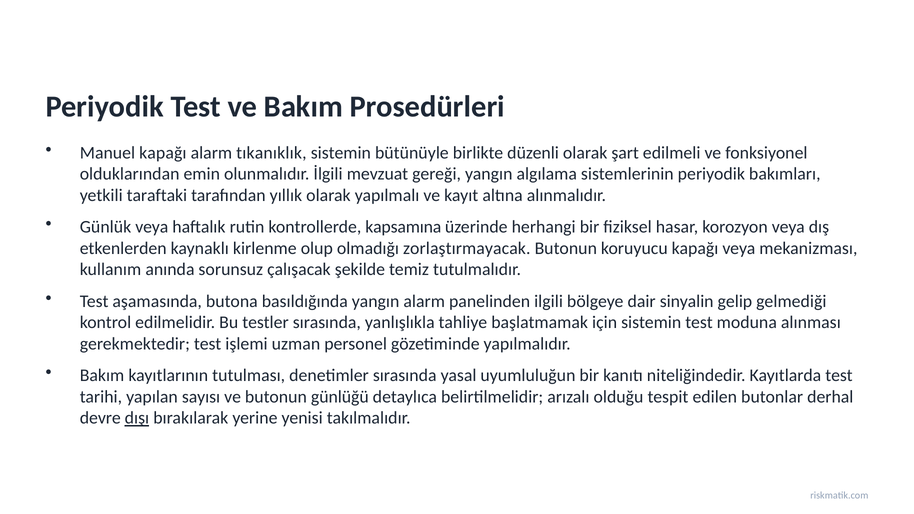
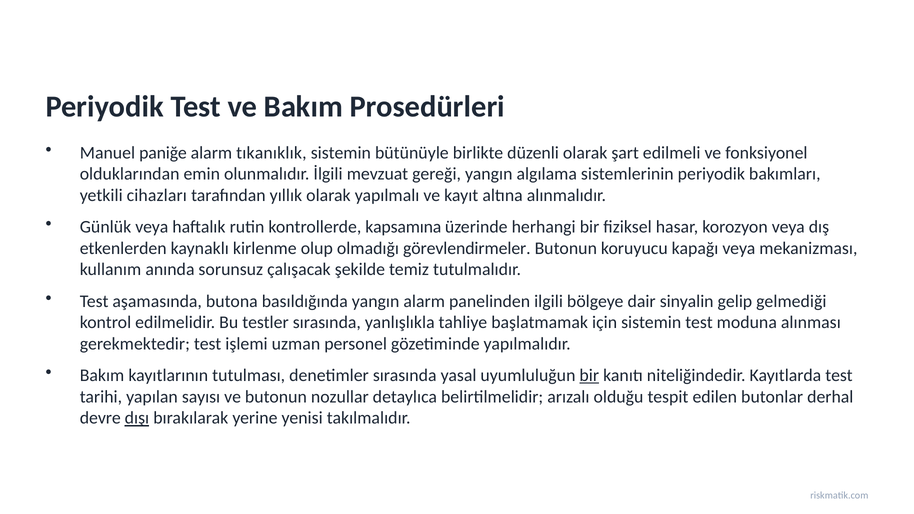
Manuel kapağı: kapağı -> paniğe (163, 153)
taraftaki: taraftaki -> cihazları (157, 195)
zorlaştırmayacak: zorlaştırmayacak -> görevlendirmeler (467, 248)
bir underline: none -> present (589, 375)
günlüğü: günlüğü -> nozullar (340, 397)
